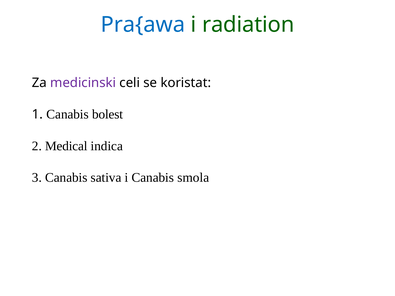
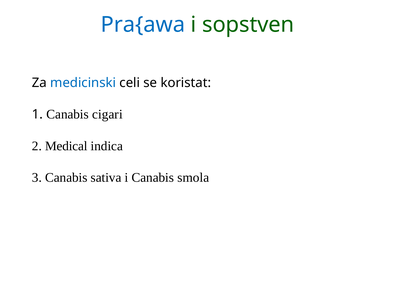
radiation: radiation -> sopstven (248, 25)
medicinski colour: purple -> blue (83, 83)
bolest: bolest -> cigari (107, 114)
